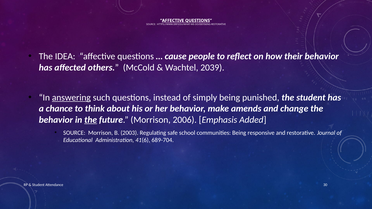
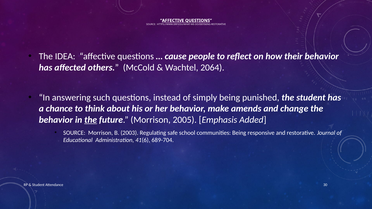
2039: 2039 -> 2064 (212, 68)
answering underline: present -> none (71, 98)
2006: 2006 -> 2005 (185, 120)
